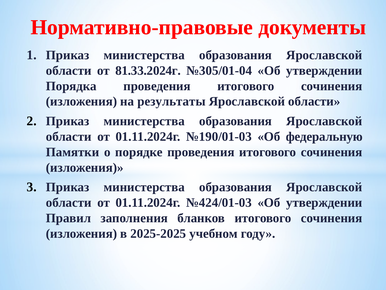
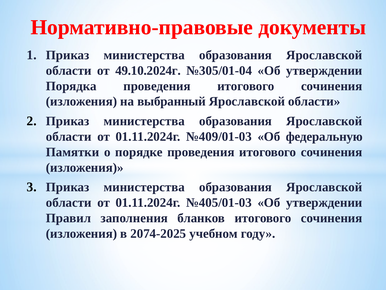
81.33.2024г: 81.33.2024г -> 49.10.2024г (148, 70)
результаты: результаты -> выбранный (172, 101)
№190/01-03: №190/01-03 -> №409/01-03 (219, 136)
№424/01-03: №424/01-03 -> №405/01-03 (219, 202)
2025-2025: 2025-2025 -> 2074-2025 (158, 233)
